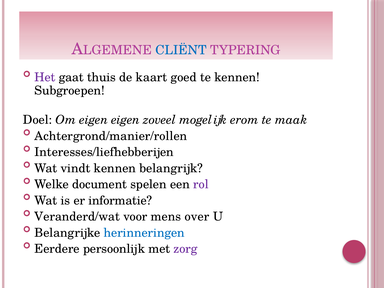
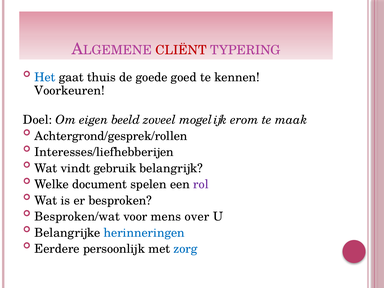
CLIËNT colour: blue -> red (181, 50)
Het colour: purple -> blue (45, 77)
kaart: kaart -> goede (152, 77)
Subgroepen: Subgroepen -> Voorkeuren (70, 91)
eigen eigen: eigen -> beeld (126, 120)
Achtergrond/manier/rollen: Achtergrond/manier/rollen -> Achtergrond/gesprek/rollen (111, 136)
vindt kennen: kennen -> gebruik (115, 168)
informatie: informatie -> besproken (120, 200)
Veranderd/wat: Veranderd/wat -> Besproken/wat (77, 217)
zorg colour: purple -> blue (185, 249)
